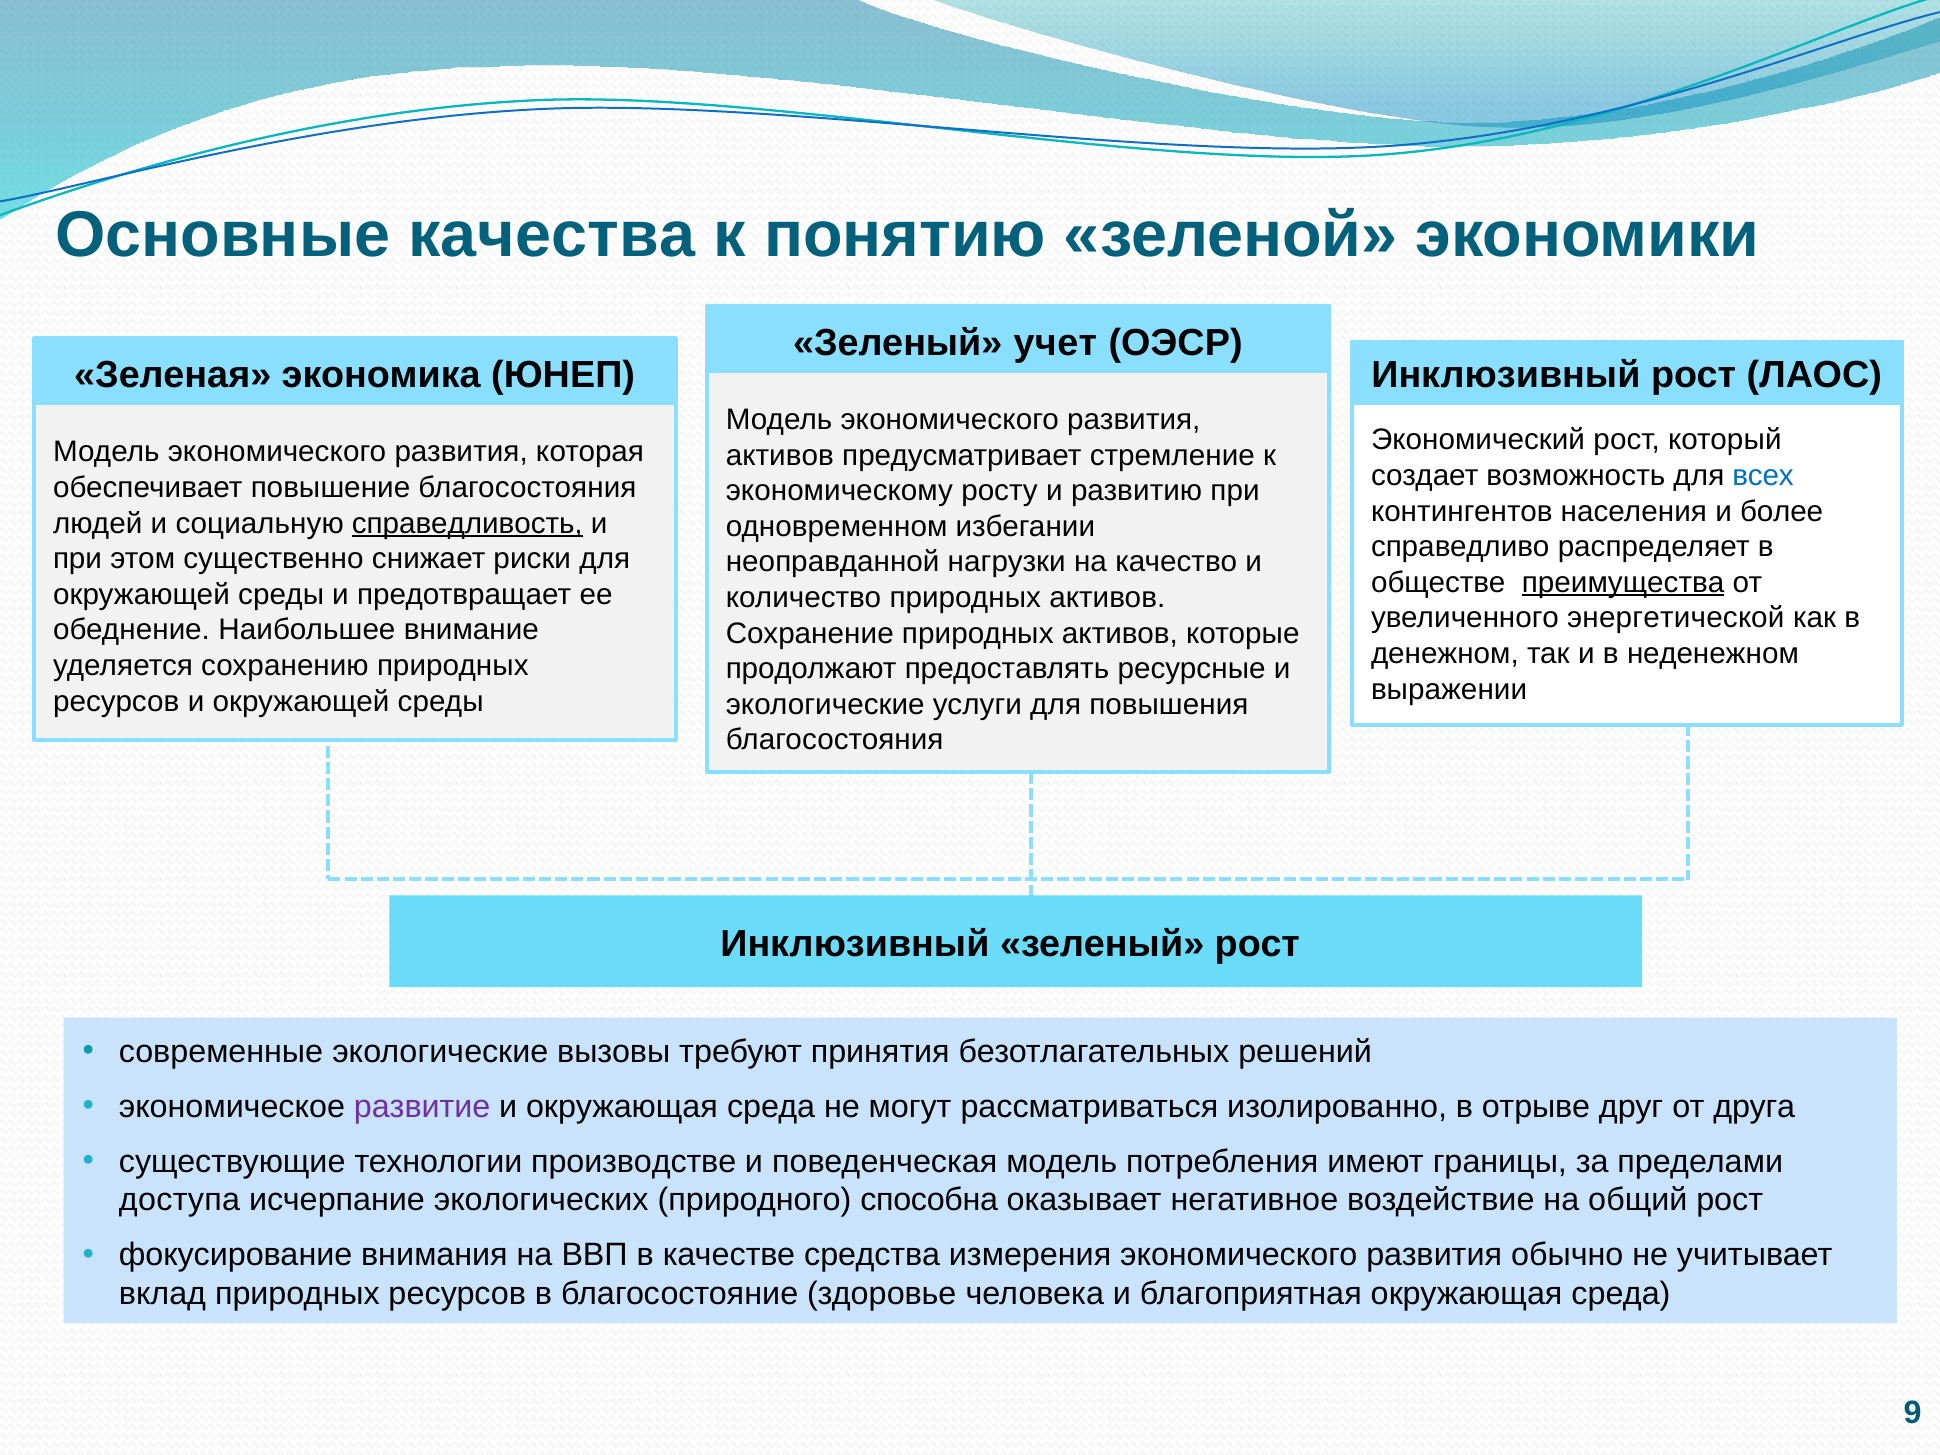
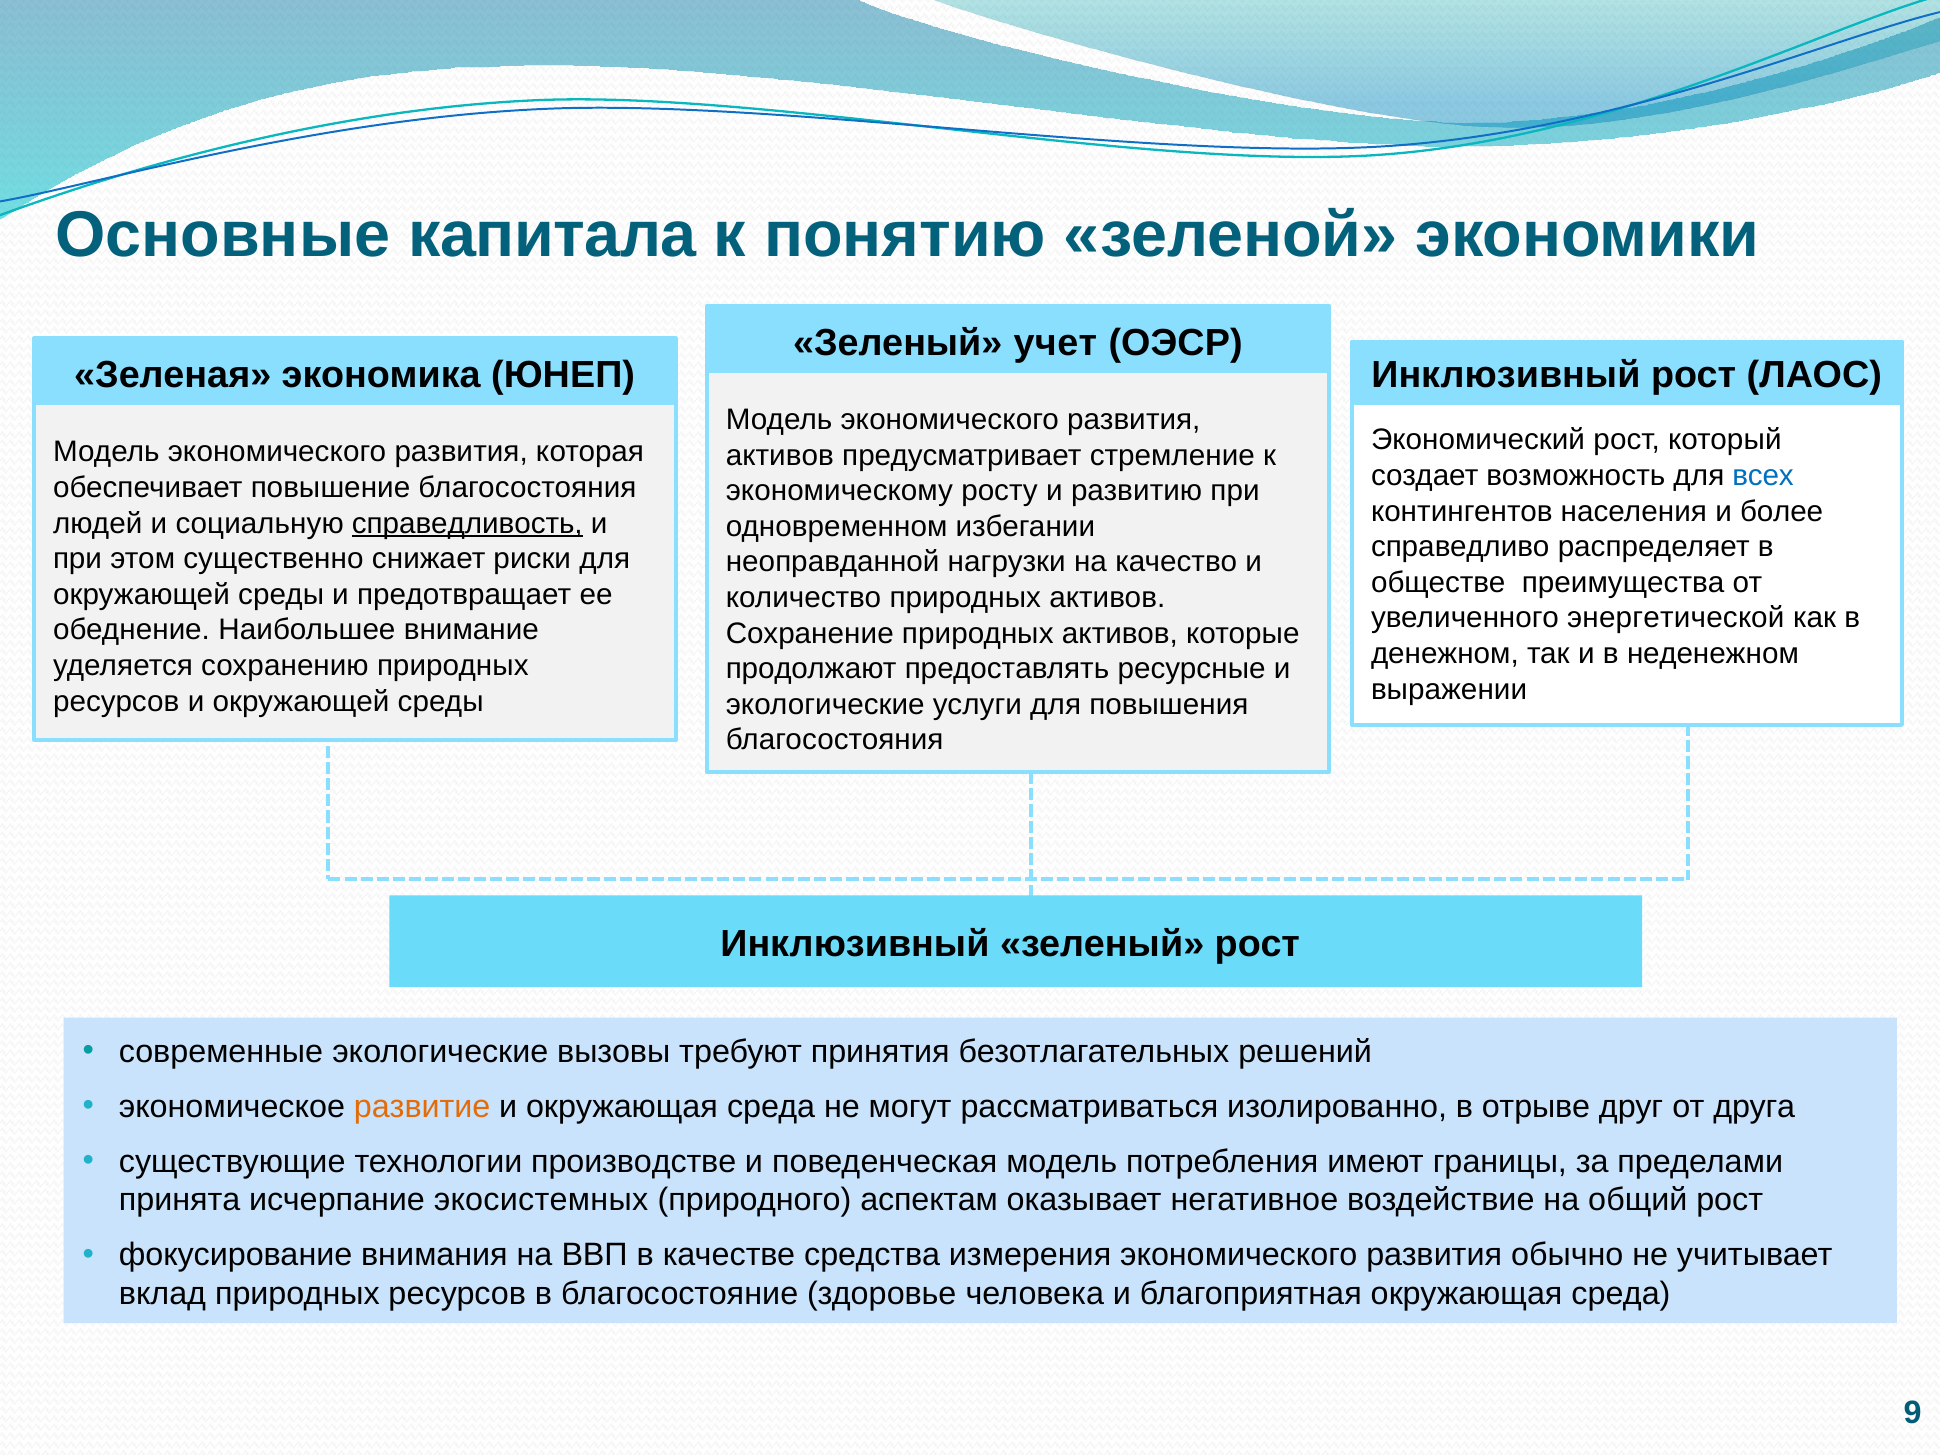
качества: качества -> капитала (552, 235)
преимущества underline: present -> none (1623, 583)
развитие colour: purple -> orange (422, 1106)
доступа: доступа -> принята (180, 1200)
экологических: экологических -> экосистемных (541, 1200)
способна: способна -> аспектам (929, 1200)
